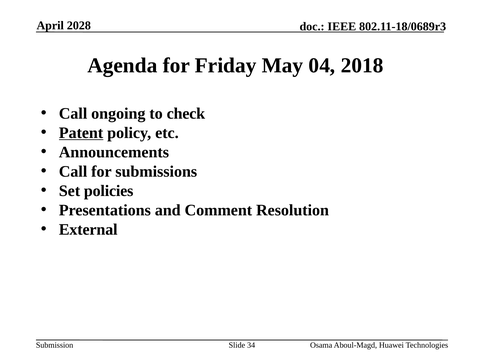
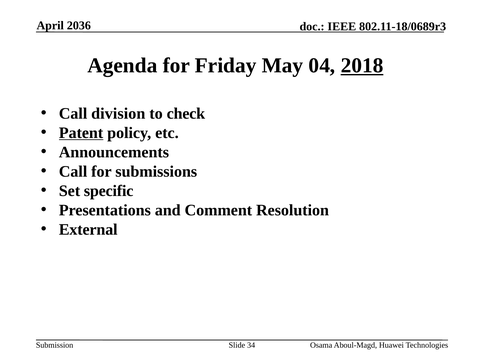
2028: 2028 -> 2036 (79, 25)
2018 underline: none -> present (362, 65)
ongoing: ongoing -> division (118, 113)
policies: policies -> specific (109, 191)
